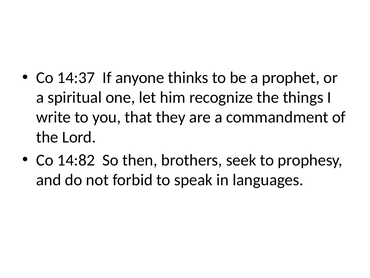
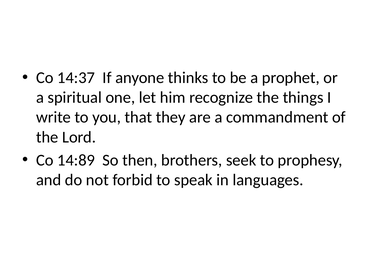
14:82: 14:82 -> 14:89 (76, 160)
